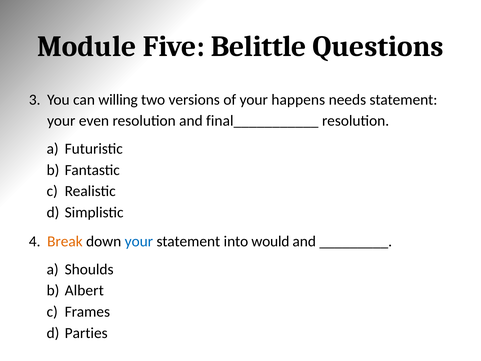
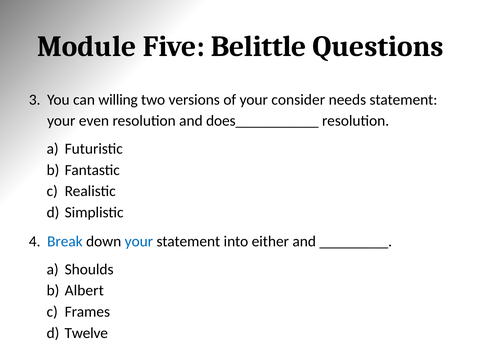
happens: happens -> consider (298, 100)
final___________: final___________ -> does___________ (262, 121)
Break colour: orange -> blue (65, 241)
would: would -> either (270, 241)
Parties: Parties -> Twelve (86, 333)
